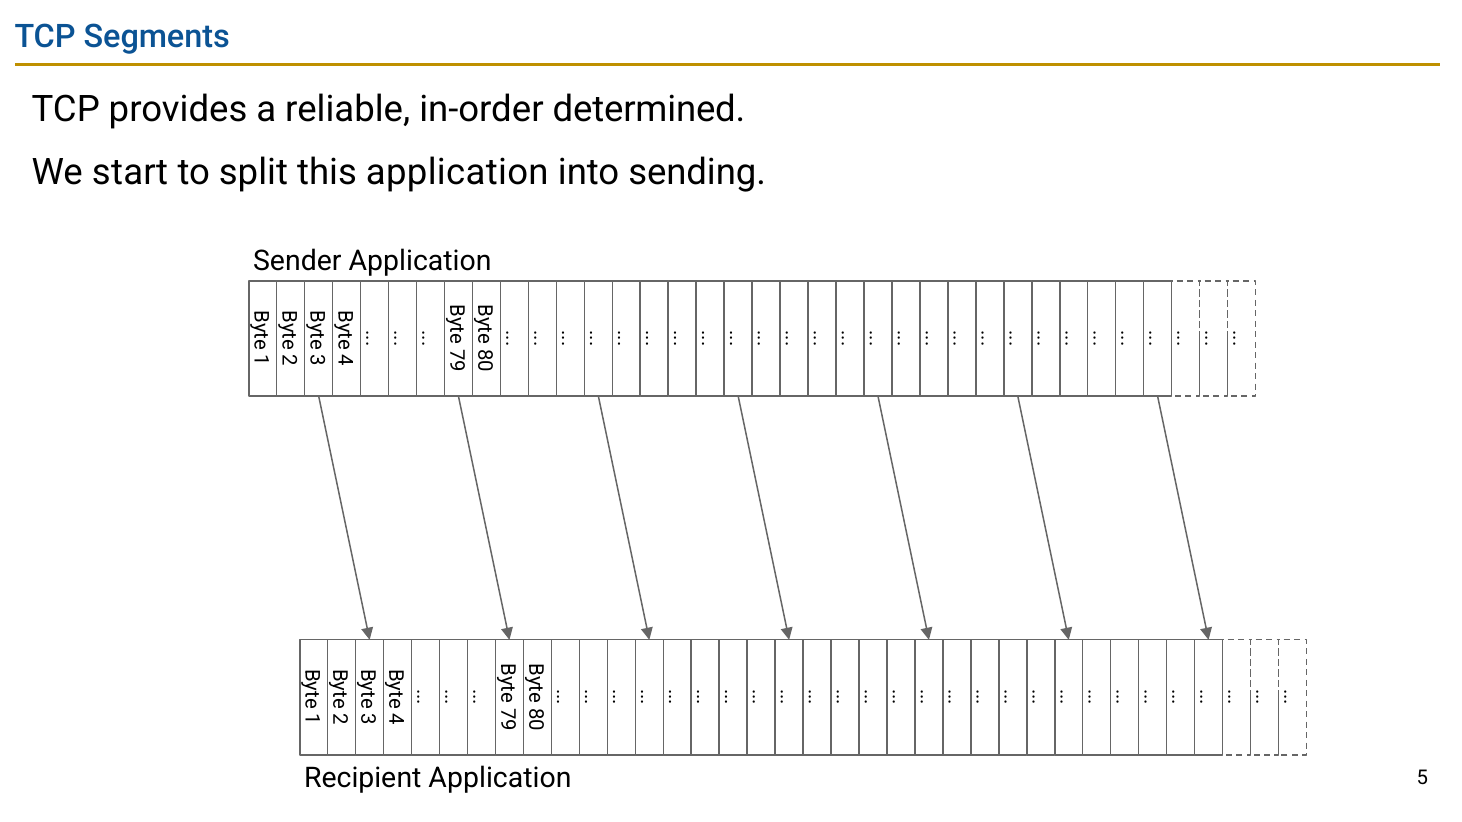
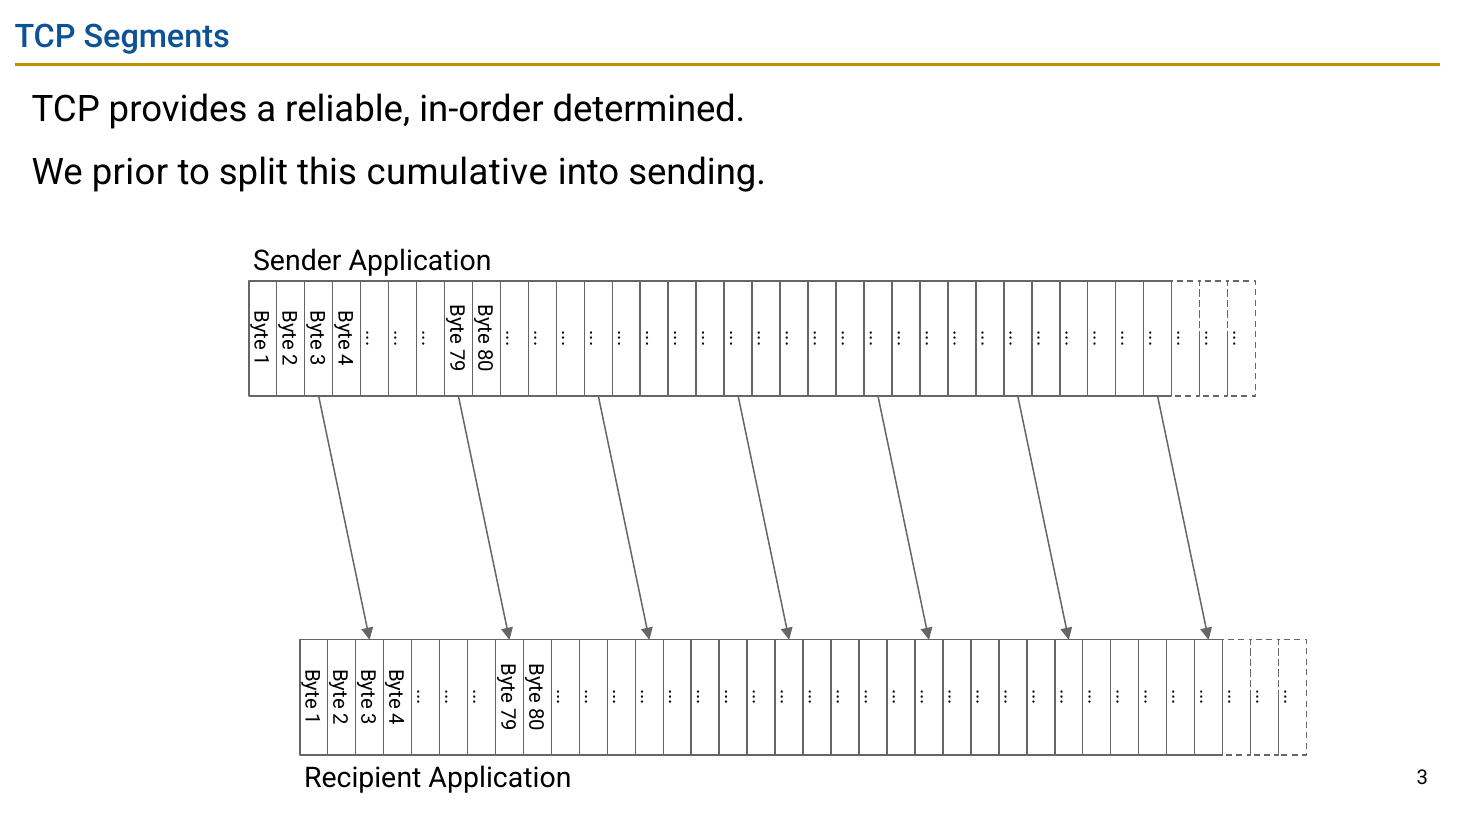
start: start -> prior (130, 173)
this application: application -> cumulative (457, 173)
Application 5: 5 -> 3 (1422, 778)
